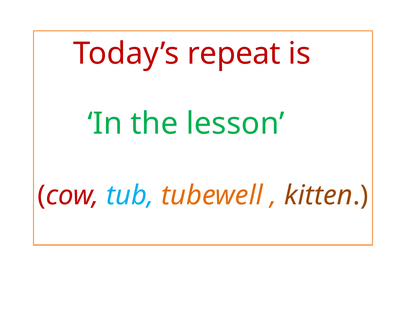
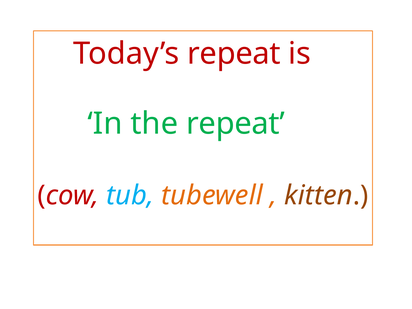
the lesson: lesson -> repeat (236, 124)
